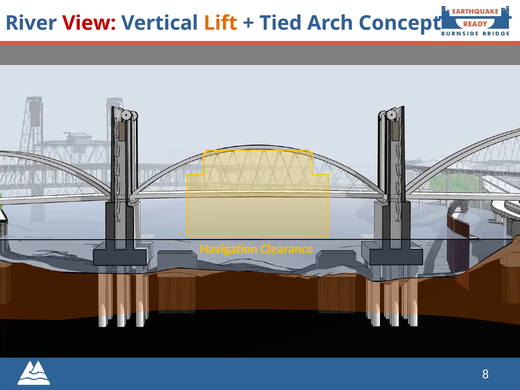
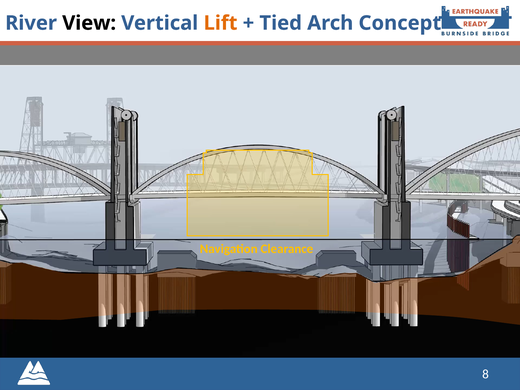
View colour: red -> black (89, 23)
